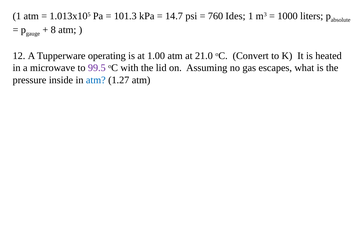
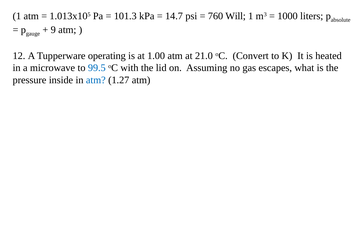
Ides: Ides -> Will (236, 16)
8: 8 -> 9 (53, 30)
99.5 colour: purple -> blue (97, 68)
